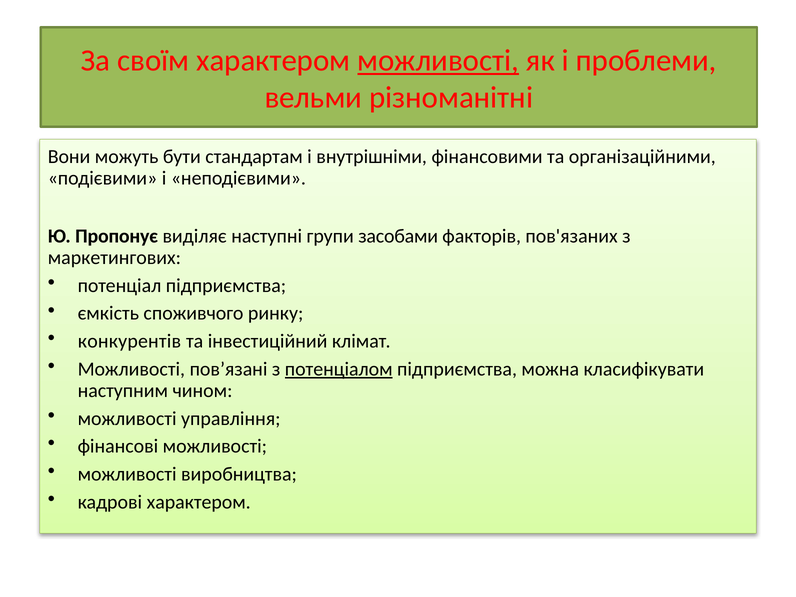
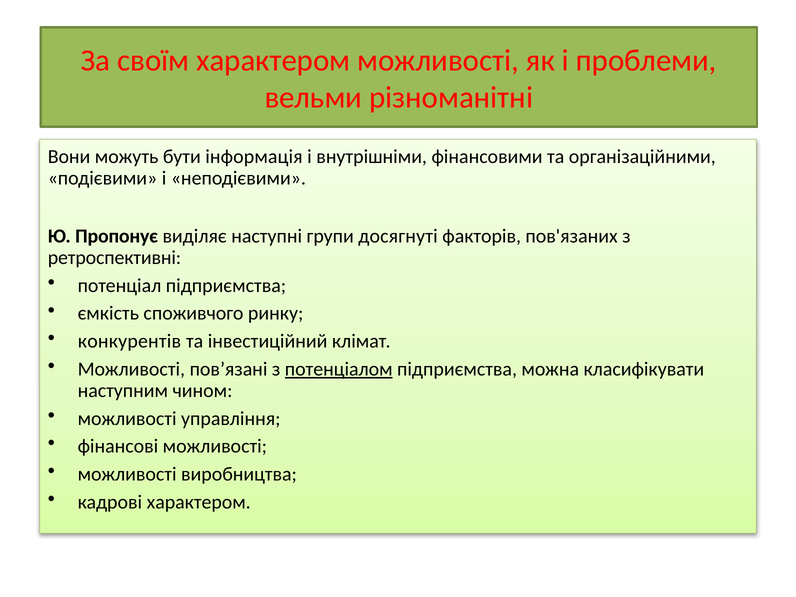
можливості underline: present -> none (438, 61)
стандартам: стандартам -> інформація (254, 157)
засобами: засобами -> досягнуті (398, 236)
маркетингових: маркетингових -> ретроспективні (114, 258)
